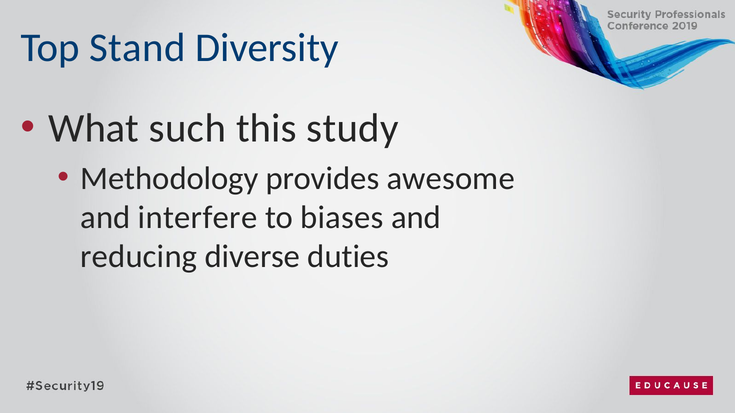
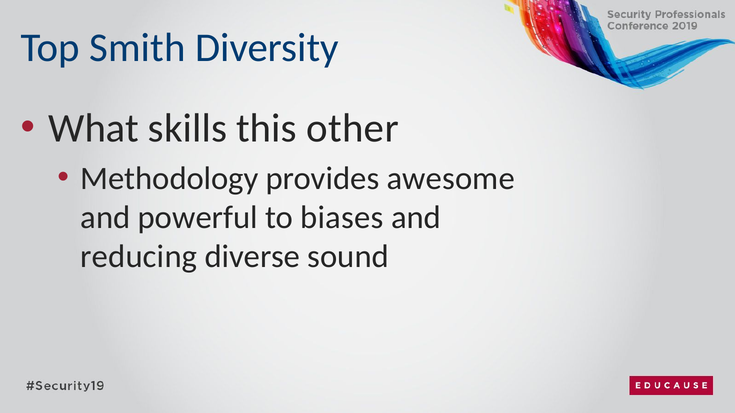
Stand: Stand -> Smith (137, 48)
such: such -> skills (187, 129)
study: study -> other (353, 129)
interfere: interfere -> powerful (198, 218)
duties: duties -> sound (348, 257)
